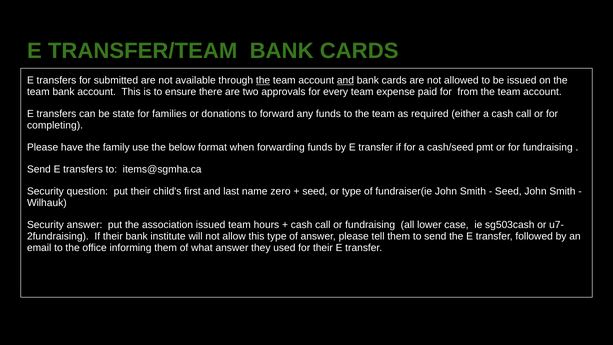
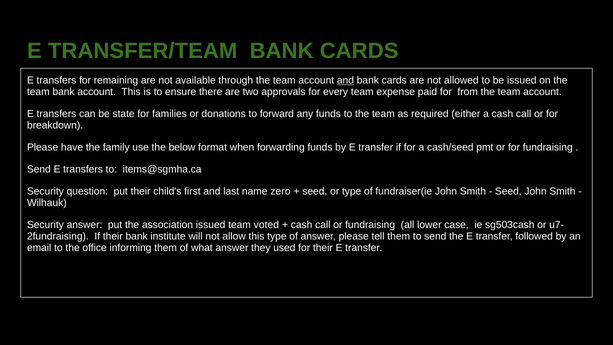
submitted: submitted -> remaining (116, 80)
the underline: present -> none (263, 80)
completing: completing -> breakdown (55, 125)
hours: hours -> voted (266, 225)
